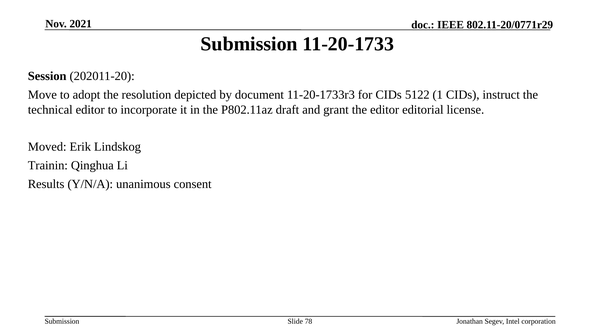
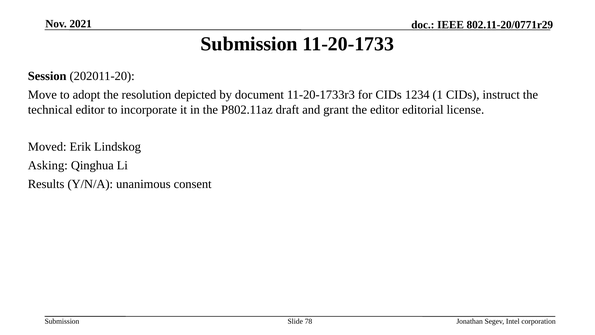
5122: 5122 -> 1234 (417, 95)
Trainin: Trainin -> Asking (48, 165)
